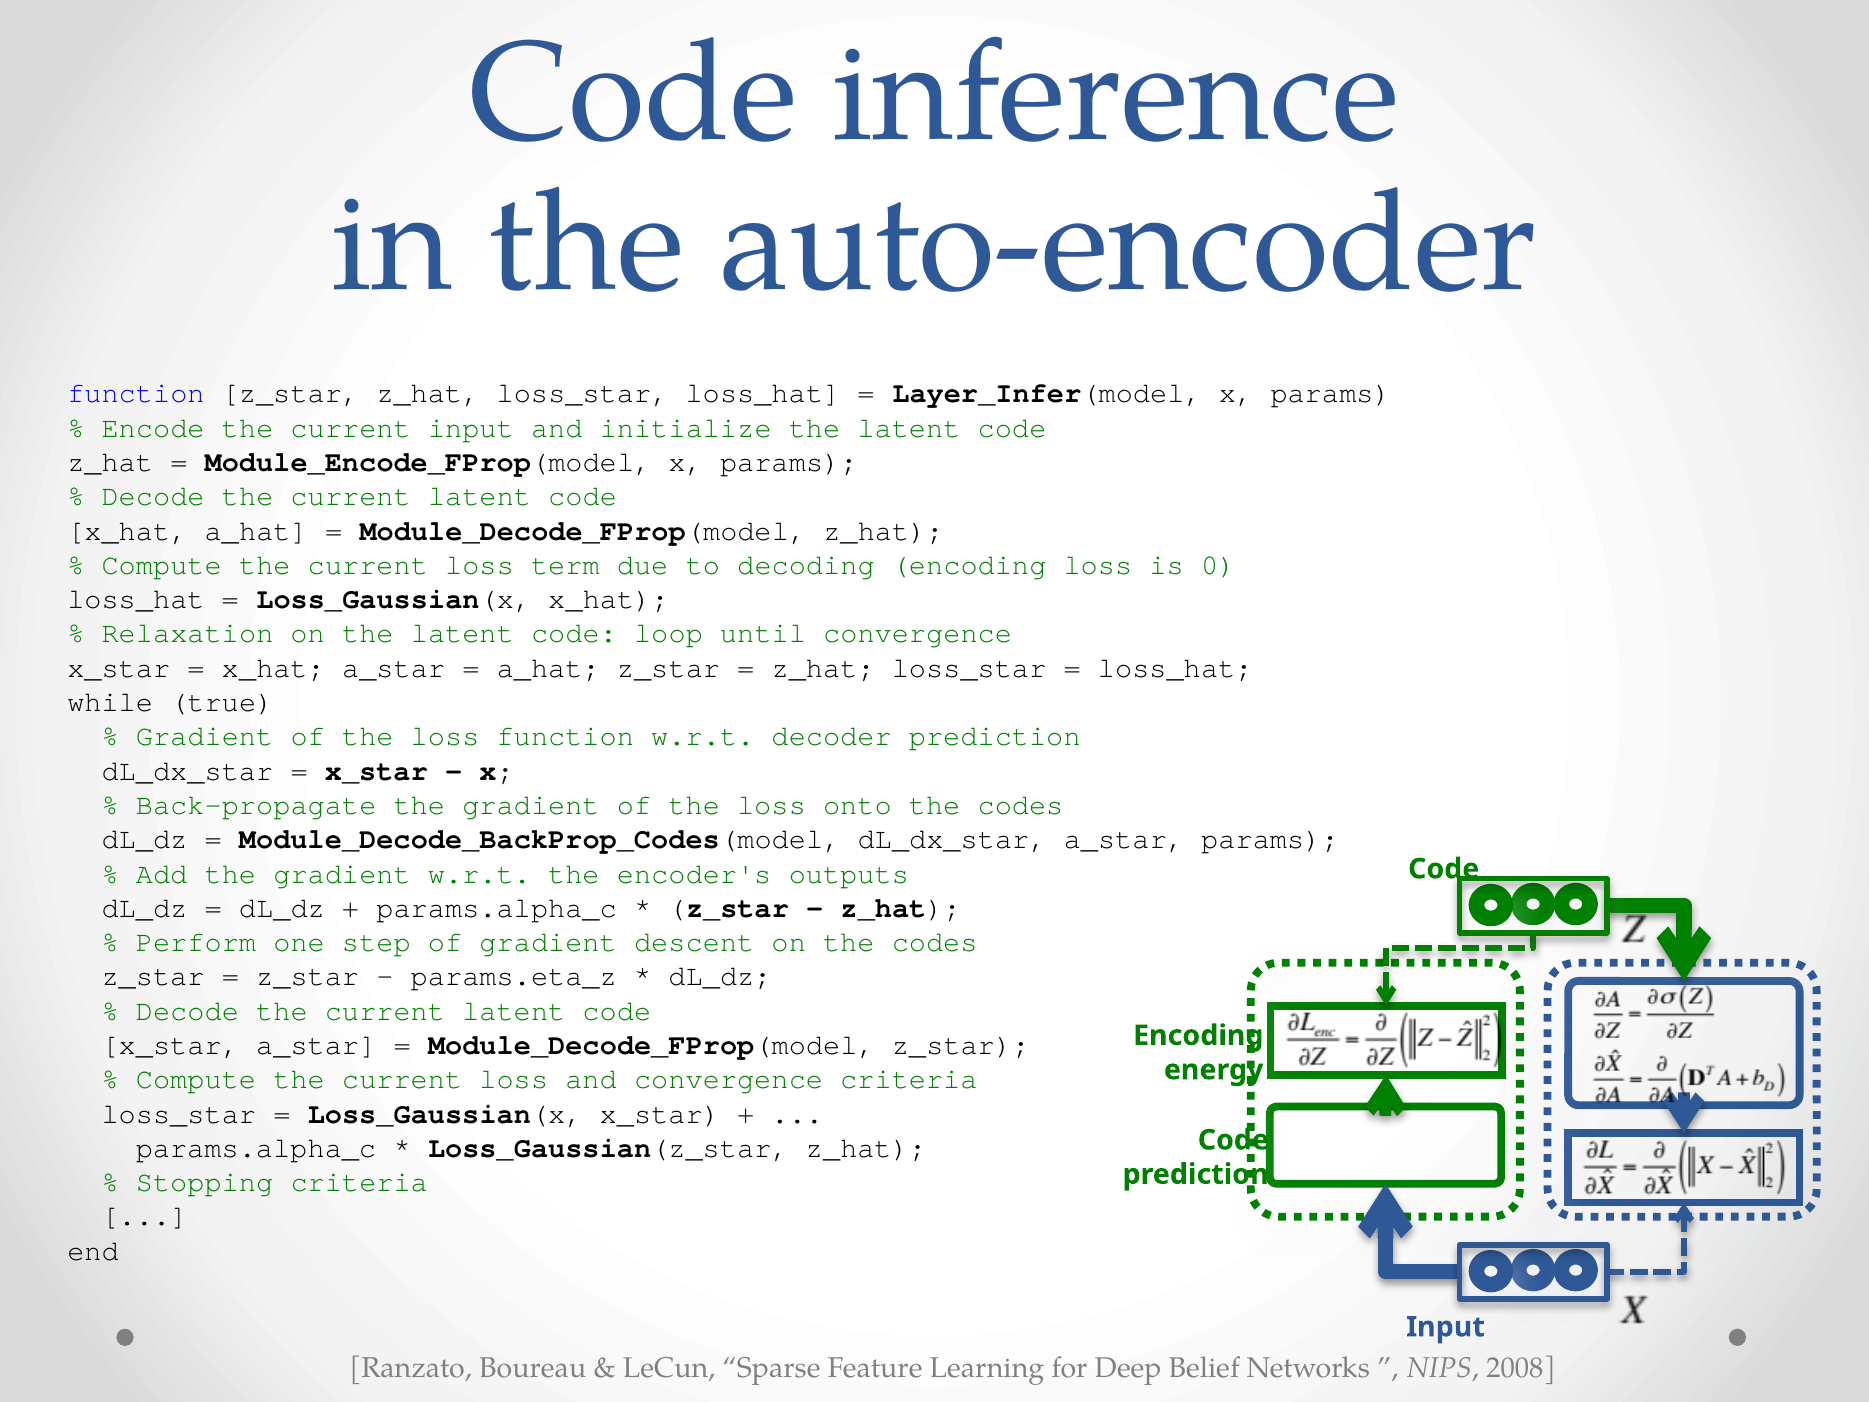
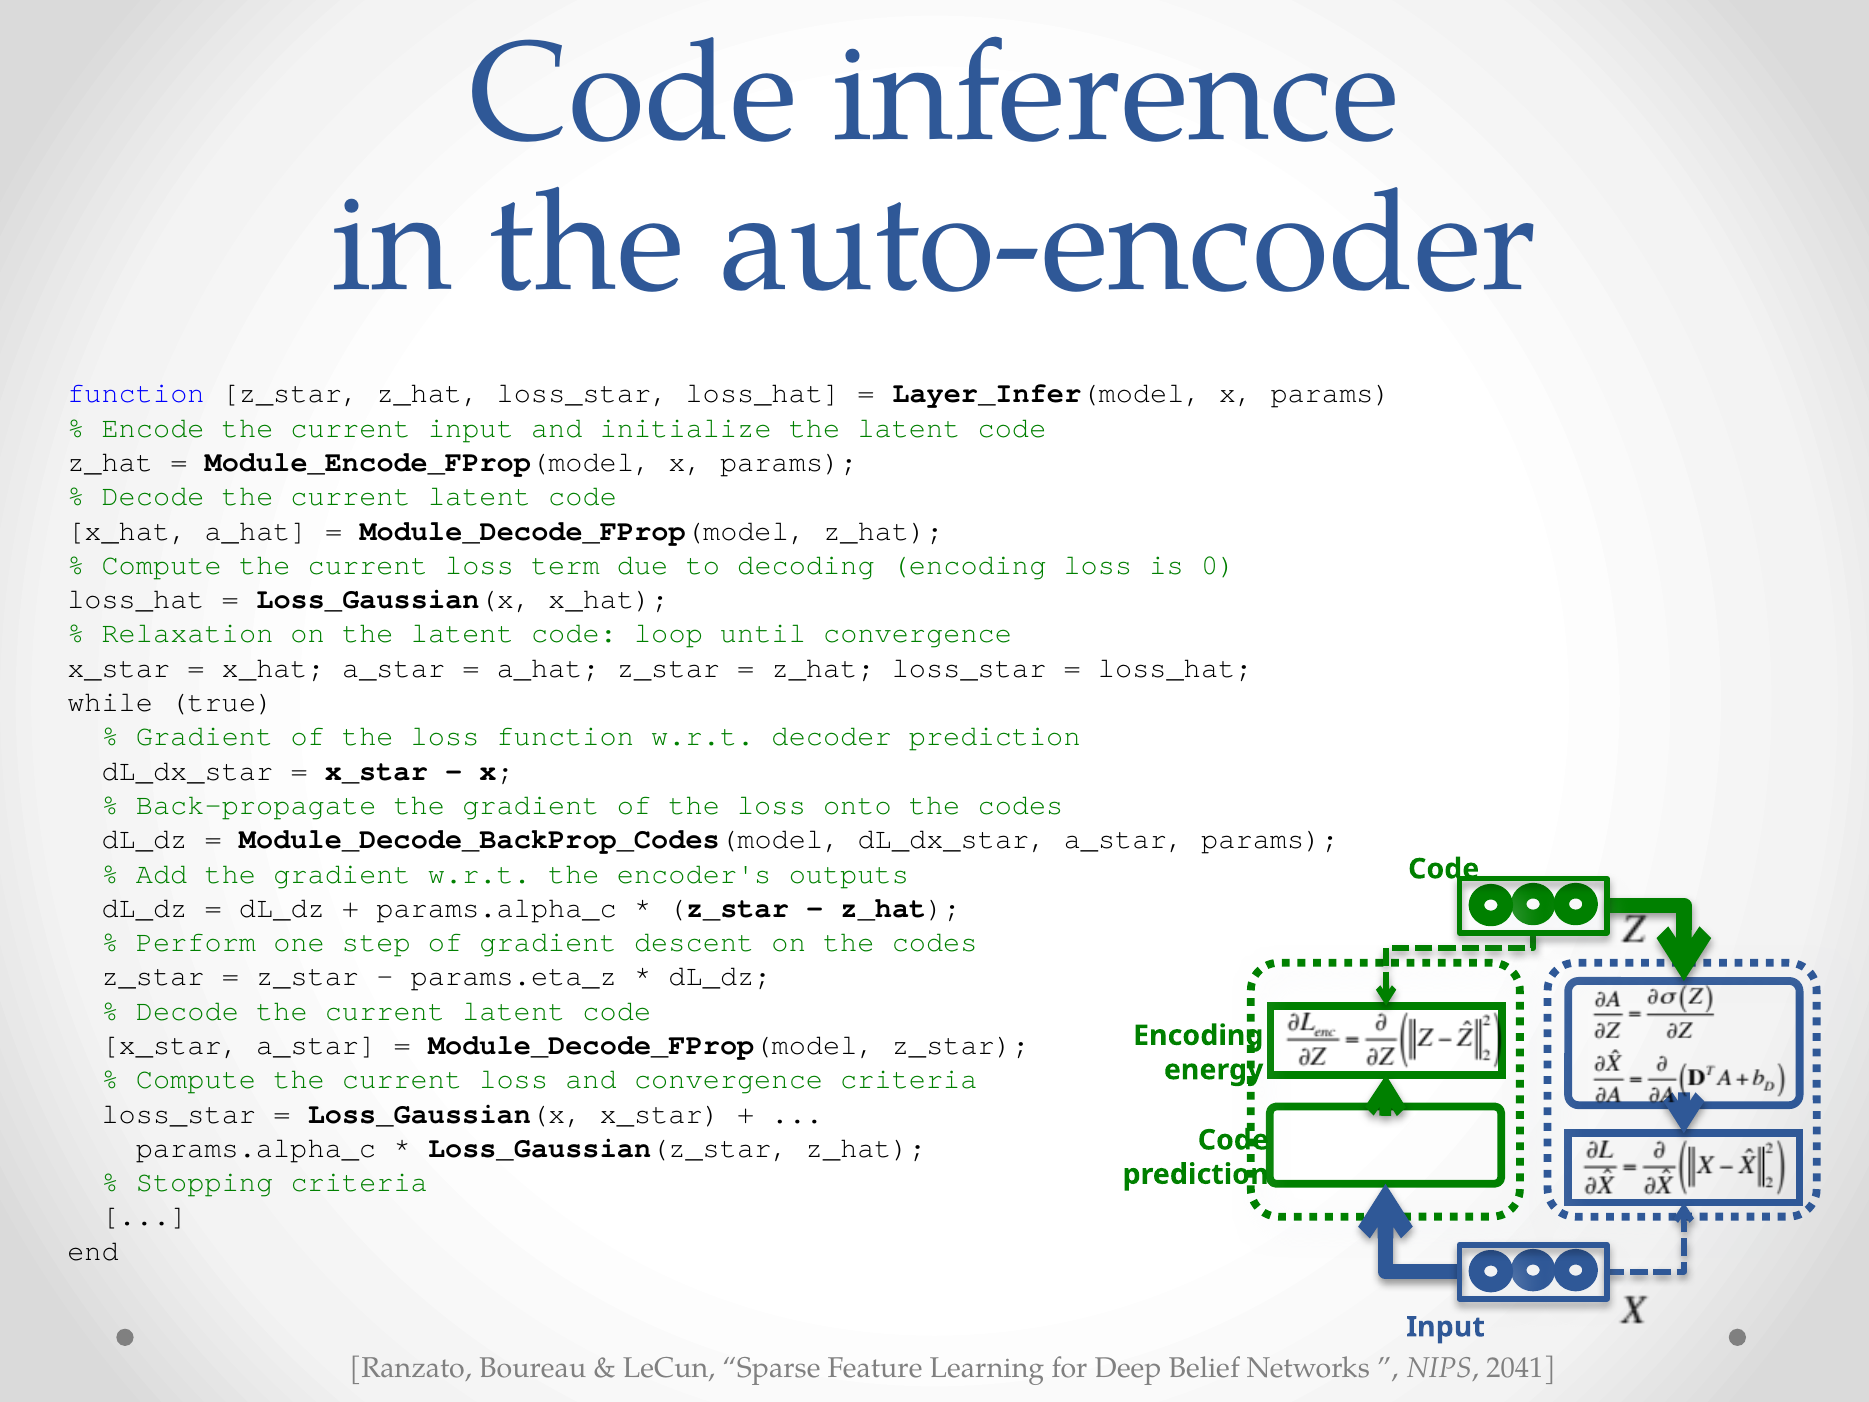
2008: 2008 -> 2041 (1521, 1368)
